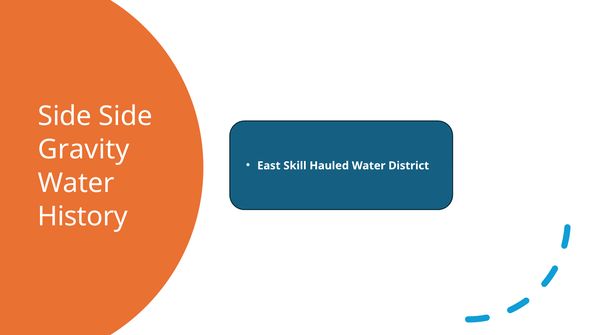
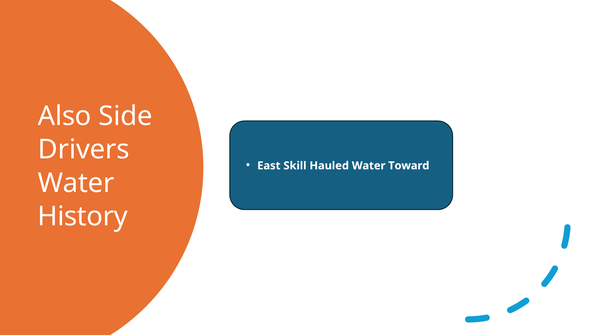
Side: Side -> Also (65, 116)
Gravity: Gravity -> Drivers (84, 149)
District: District -> Toward (409, 166)
